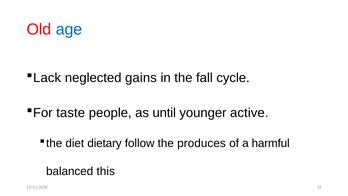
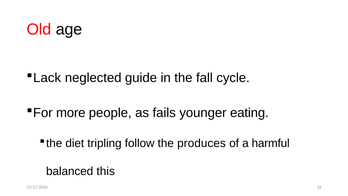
age colour: blue -> black (69, 29)
gains: gains -> guide (141, 78)
taste: taste -> more (71, 113)
until: until -> fails (164, 113)
active: active -> eating (249, 113)
dietary: dietary -> tripling (104, 143)
